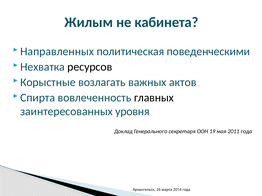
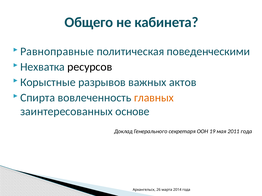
Жилым: Жилым -> Общего (89, 22)
Направленных: Направленных -> Равноправные (57, 52)
возлагать: возлагать -> разрывов (102, 82)
главных colour: black -> orange (154, 98)
уровня: уровня -> основе (132, 112)
